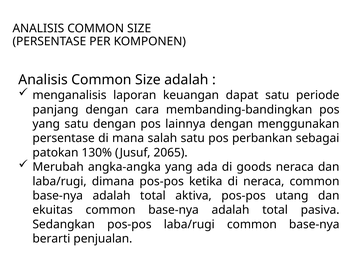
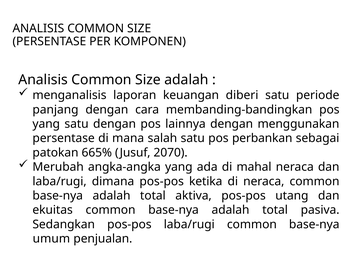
dapat: dapat -> diberi (242, 95)
130%: 130% -> 665% (97, 152)
2065: 2065 -> 2070 (171, 152)
goods: goods -> mahal (254, 167)
berarti: berarti -> umum (51, 238)
